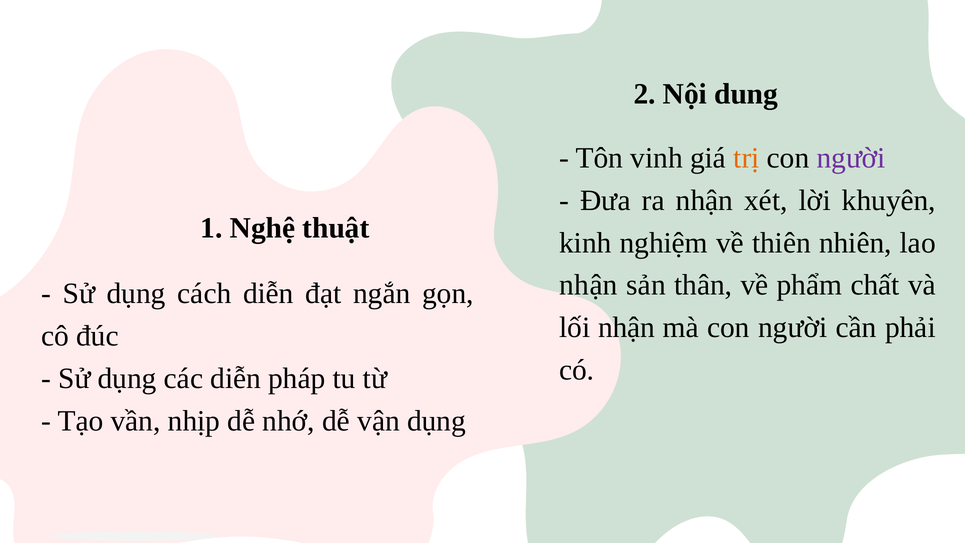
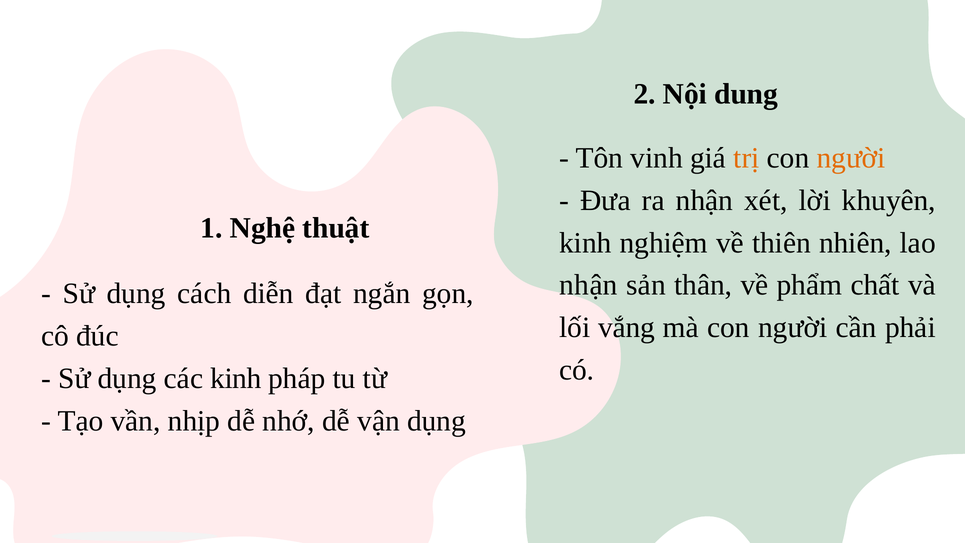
người colour: purple -> orange (851, 158)
lối nhận: nhận -> vắng (627, 328)
các diễn: diễn -> kinh (236, 378)
